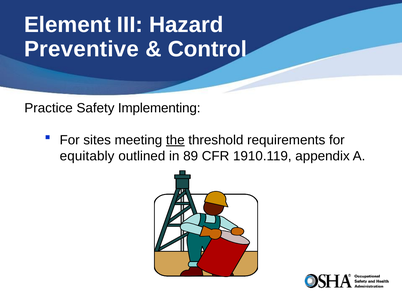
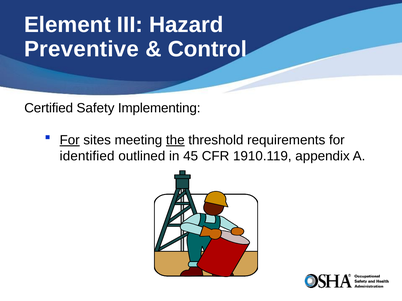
Practice: Practice -> Certified (49, 108)
For underline: none -> present (70, 140)
equitably: equitably -> identified (87, 156)
89: 89 -> 45 (191, 156)
